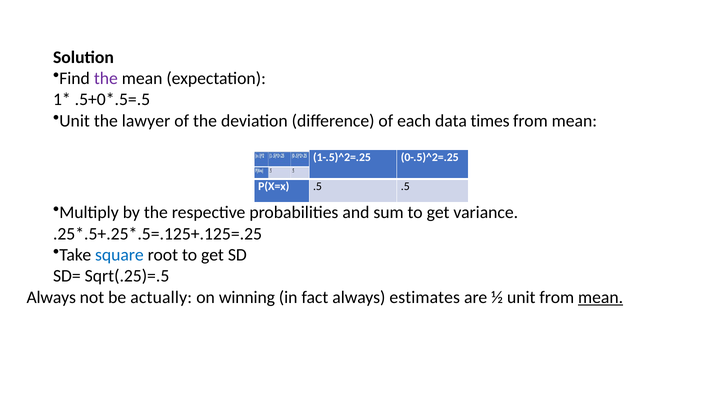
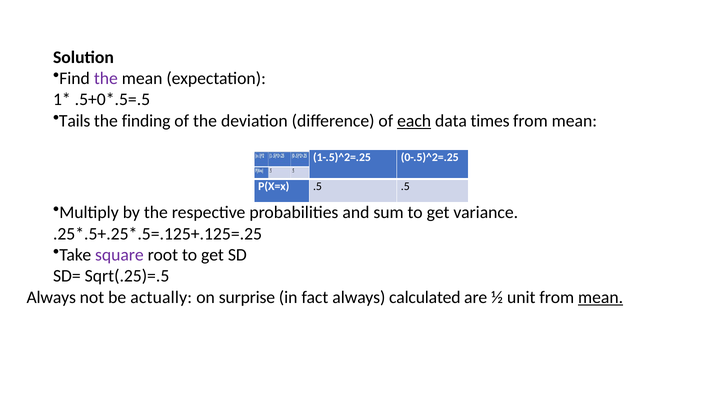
Unit: Unit -> Tails (75, 121)
lawyer: lawyer -> finding (146, 121)
each underline: none -> present (414, 121)
square colour: blue -> purple (119, 255)
winning: winning -> surprise (247, 297)
estimates: estimates -> calculated (425, 297)
